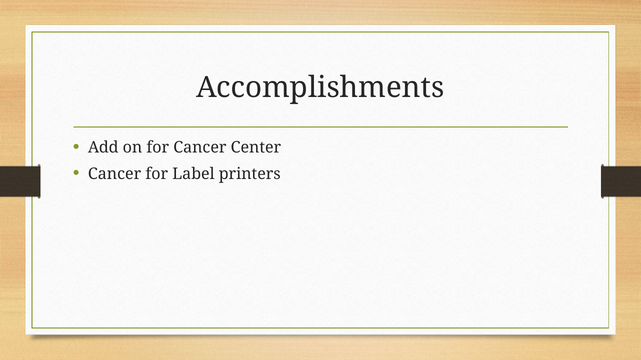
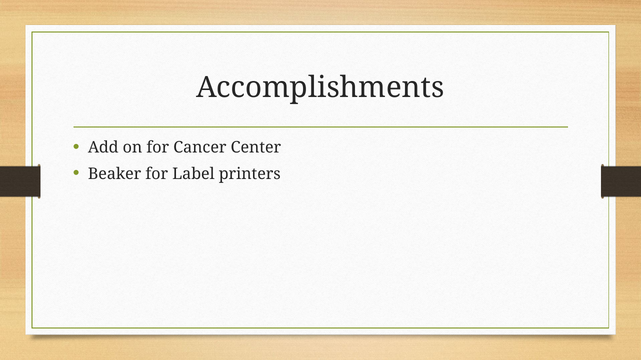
Cancer: Cancer -> Beaker (115, 174)
